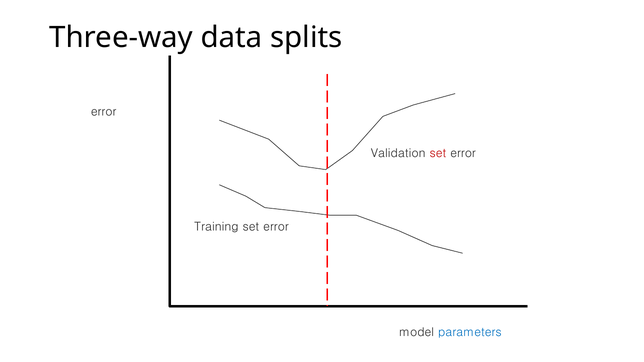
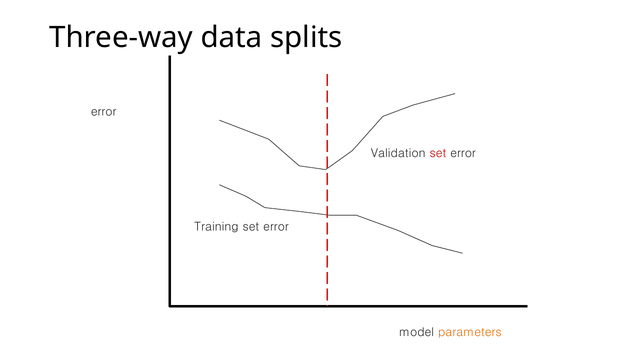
parameters colour: blue -> orange (470, 332)
